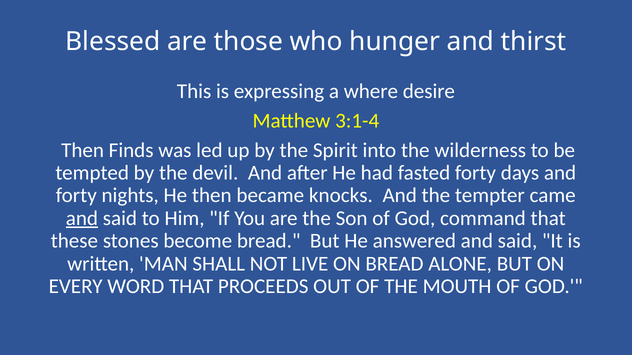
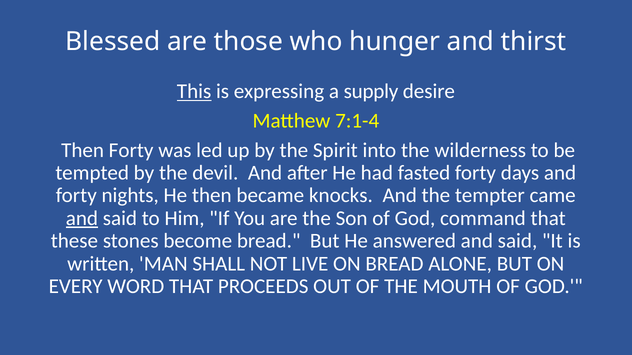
This underline: none -> present (194, 92)
where: where -> supply (371, 92)
3:1-4: 3:1-4 -> 7:1-4 (357, 121)
Then Finds: Finds -> Forty (131, 150)
